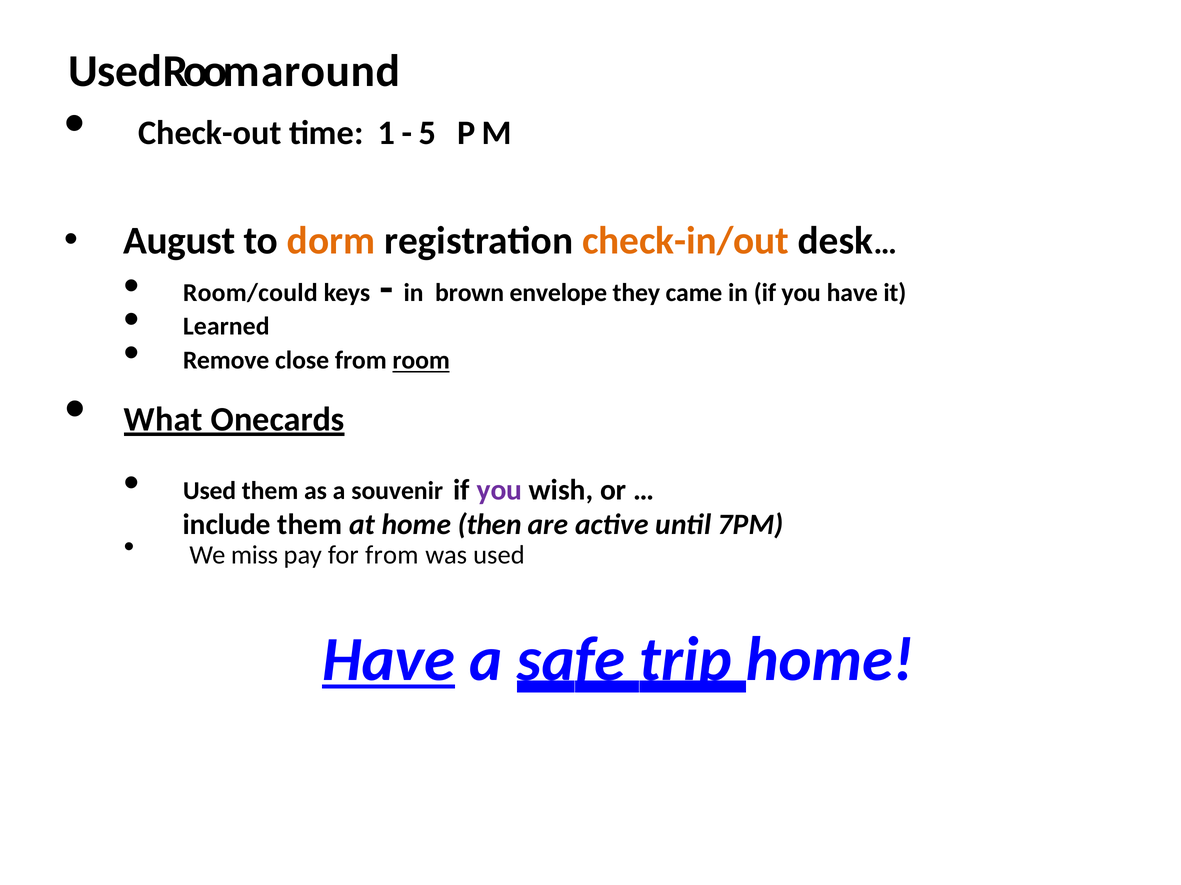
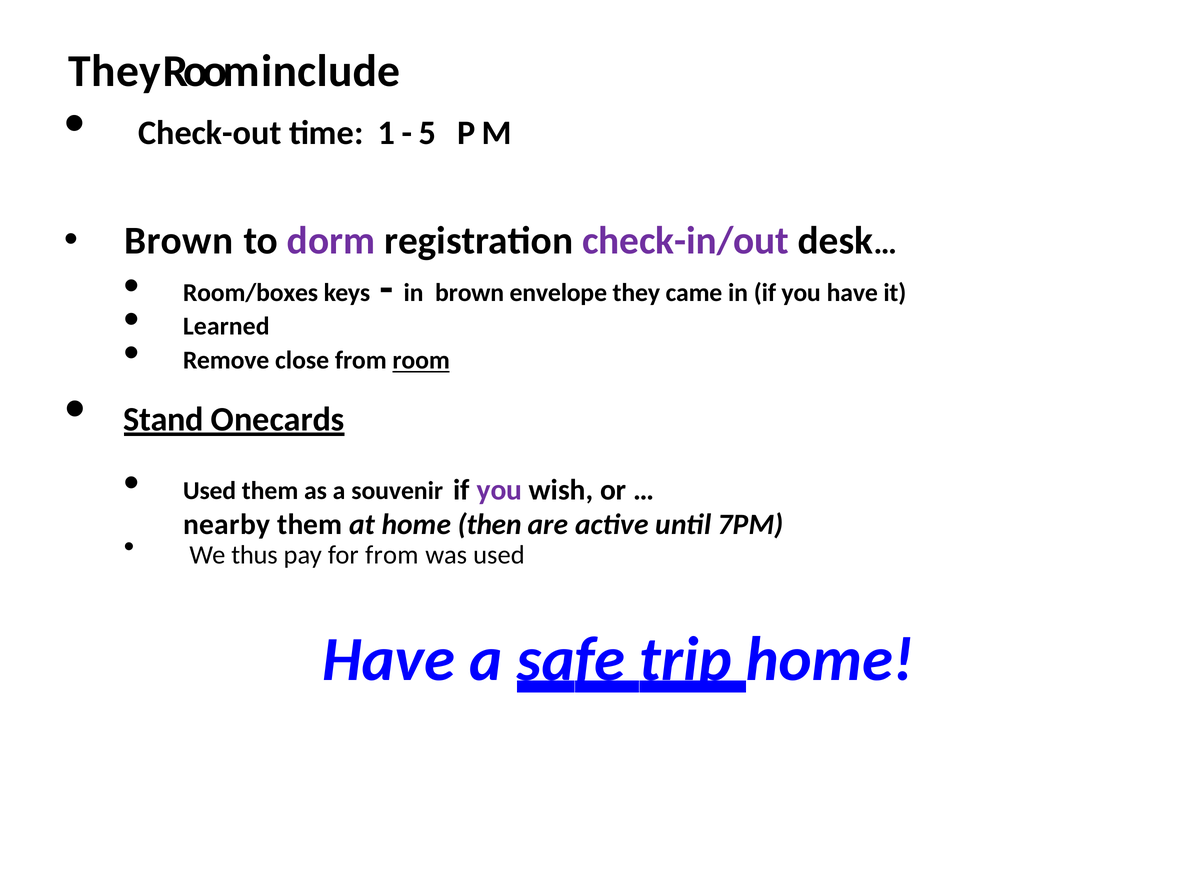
Used: Used -> They (115, 71)
around: around -> include (331, 71)
August: August -> Brown (179, 241)
dorm colour: orange -> purple (331, 241)
check-in/out colour: orange -> purple (686, 241)
Room/could: Room/could -> Room/boxes (251, 293)
What: What -> Stand (164, 420)
include: include -> nearby (227, 525)
miss: miss -> thus (254, 555)
Have underline: present -> none (389, 660)
